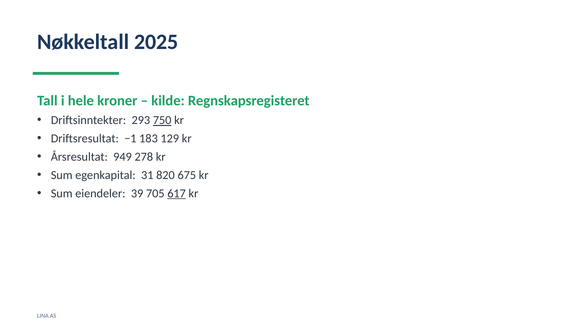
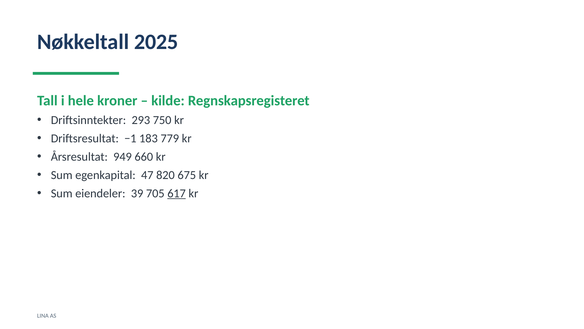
750 underline: present -> none (162, 120)
129: 129 -> 779 (170, 138)
278: 278 -> 660 (144, 157)
31: 31 -> 47 (147, 175)
